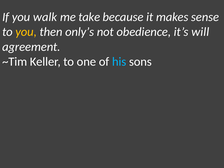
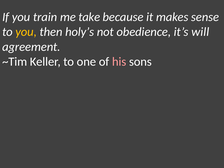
walk: walk -> train (45, 17)
only’s: only’s -> holy’s (80, 32)
his colour: light blue -> pink (119, 62)
